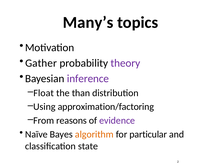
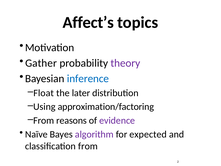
Many’s: Many’s -> Affect’s (88, 22)
inference colour: purple -> blue (88, 78)
than: than -> later (81, 93)
algorithm colour: orange -> purple (94, 134)
particular: particular -> expected (148, 134)
classification state: state -> from (88, 146)
